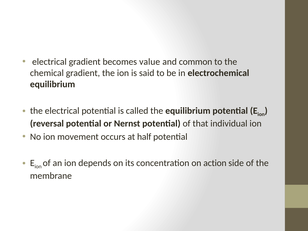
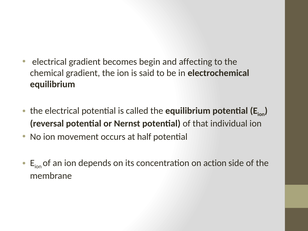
value: value -> begin (150, 62)
common: common -> affecting (196, 62)
